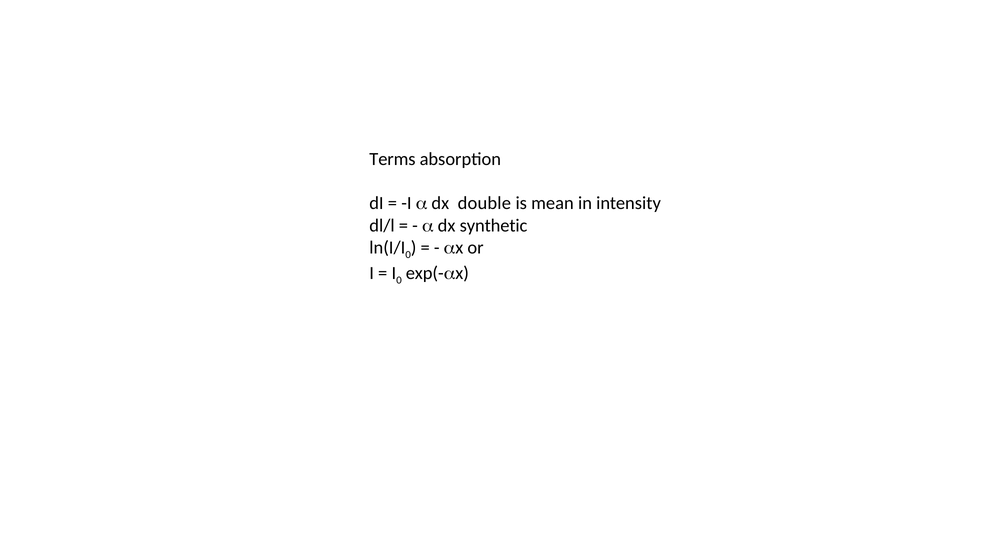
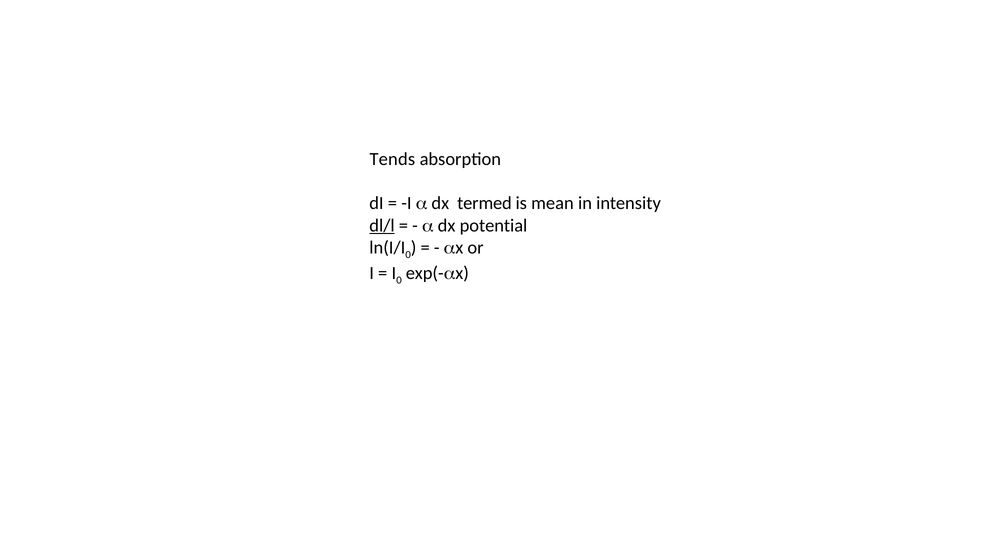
Terms: Terms -> Tends (392, 159)
double: double -> termed (485, 203)
dl/l underline: none -> present (382, 226)
synthetic: synthetic -> potential (493, 226)
